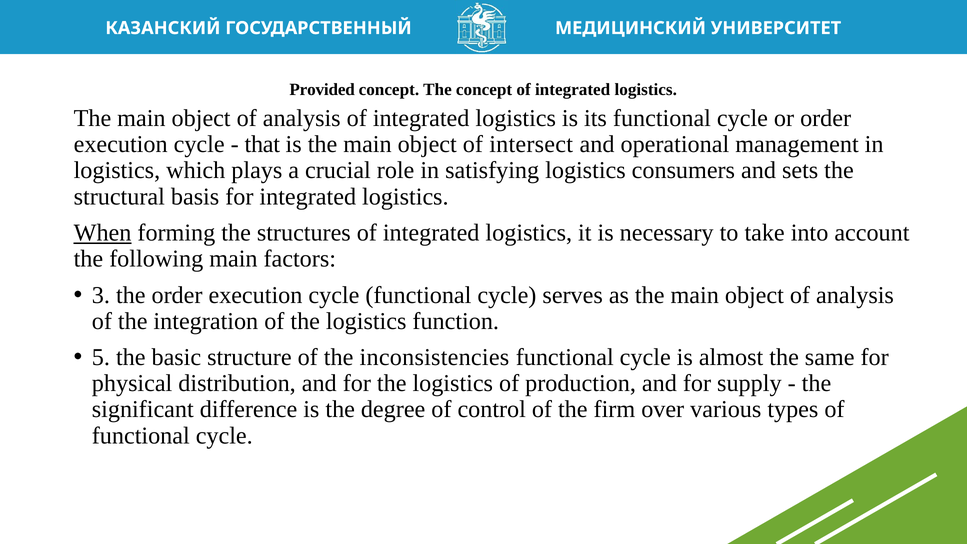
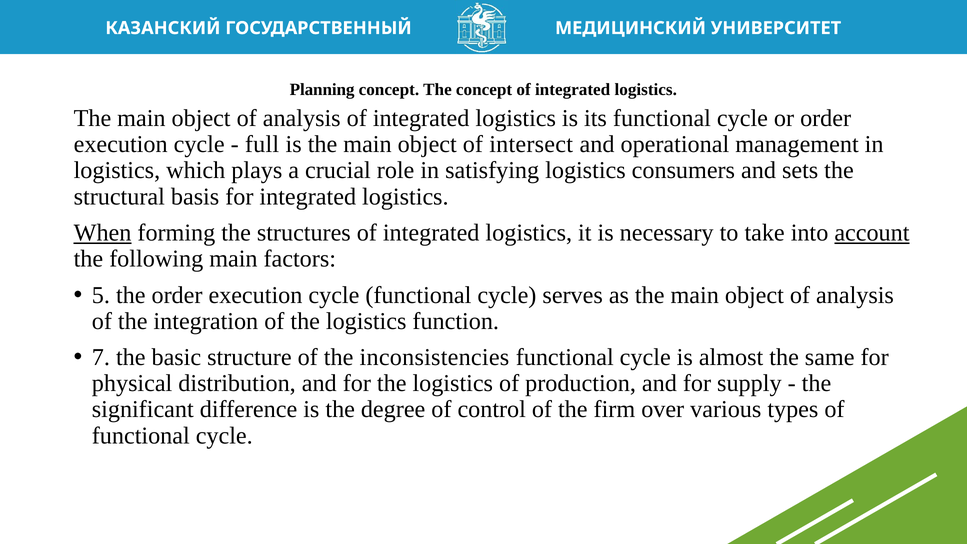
Provided: Provided -> Planning (322, 89)
that: that -> full (262, 144)
account underline: none -> present (872, 233)
3: 3 -> 5 (101, 295)
5: 5 -> 7 (101, 357)
